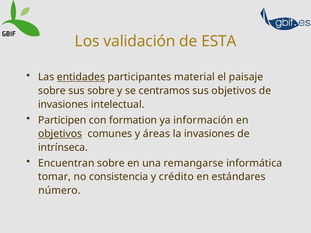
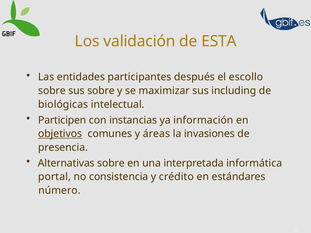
entidades underline: present -> none (81, 77)
material: material -> después (195, 77)
paisaje: paisaje -> escollo (246, 77)
centramos: centramos -> maximizar (164, 91)
sus objetivos: objetivos -> including (234, 91)
invasiones: invasiones -> biológicas (63, 104)
formation: formation -> instancias (133, 120)
intrínseca: intrínseca -> presencia (63, 148)
Encuentran: Encuentran -> Alternativas (66, 163)
remangarse: remangarse -> interpretada (194, 163)
tomar: tomar -> portal (55, 177)
